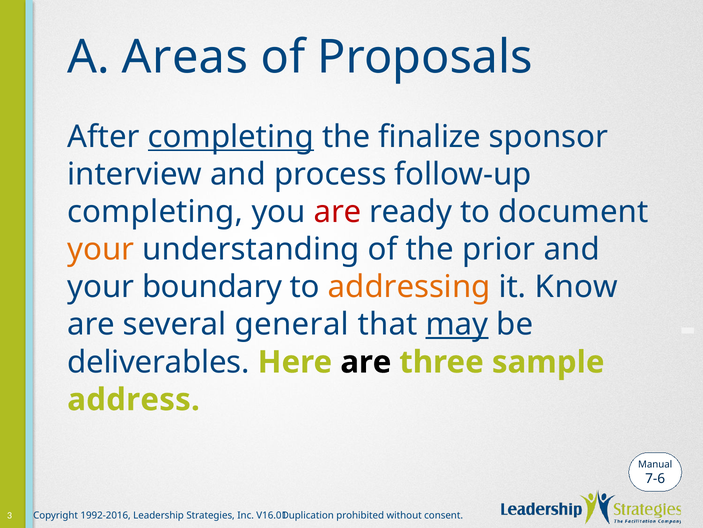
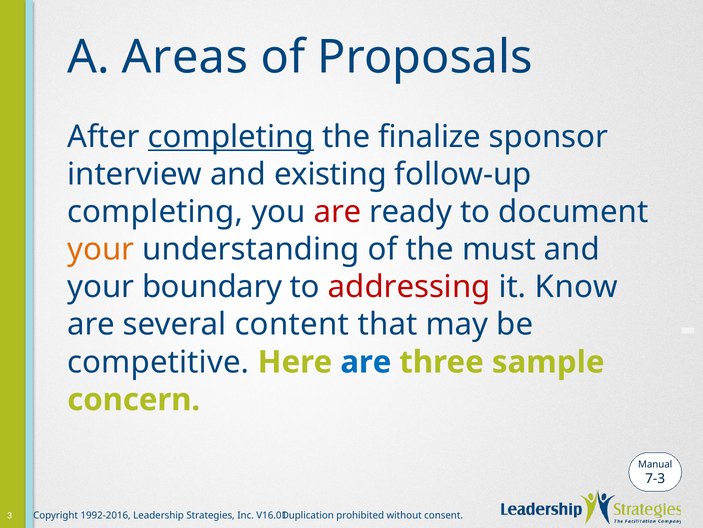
process: process -> existing (330, 174)
prior: prior -> must (499, 249)
addressing colour: orange -> red (409, 287)
general: general -> content (292, 324)
may underline: present -> none (457, 324)
deliverables: deliverables -> competitive (158, 362)
are colour: black -> blue (366, 362)
address: address -> concern (134, 399)
7-6: 7-6 -> 7-3 (655, 478)
